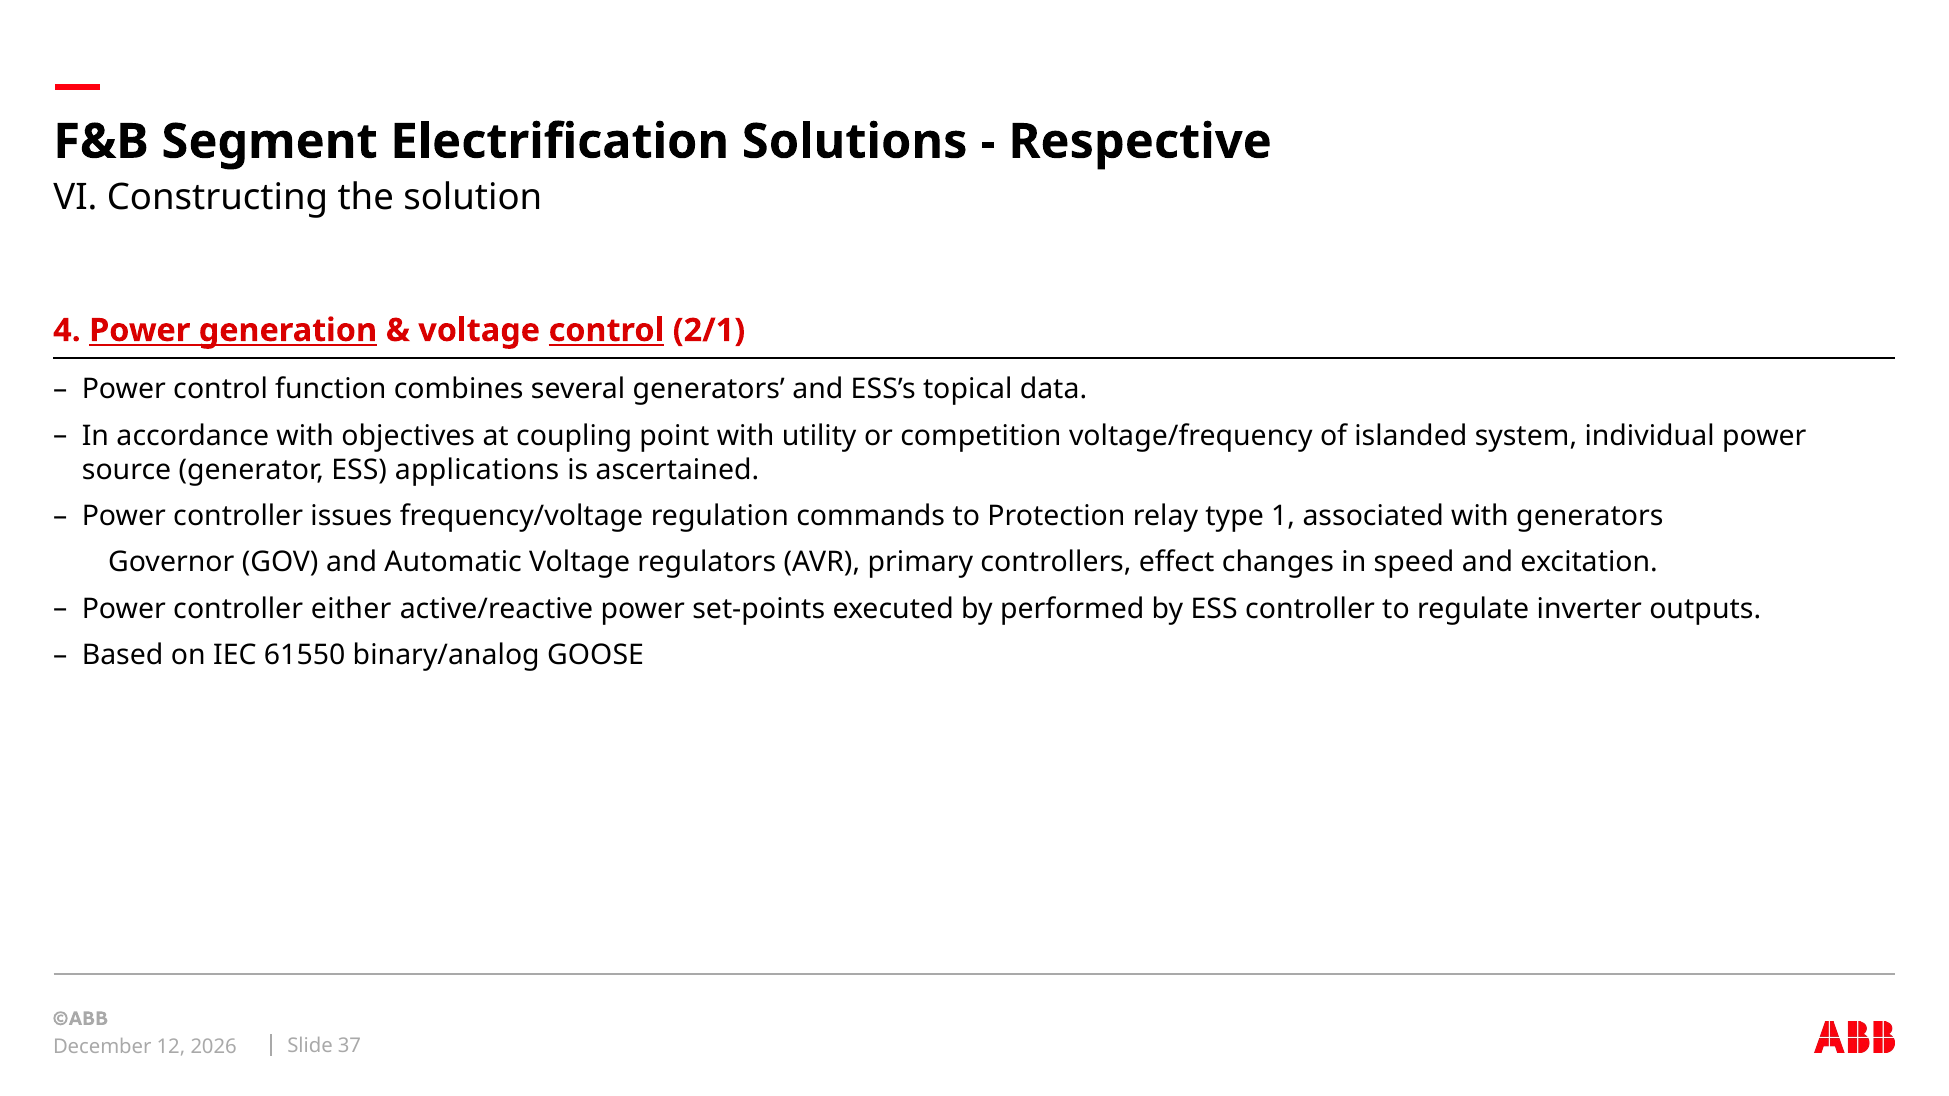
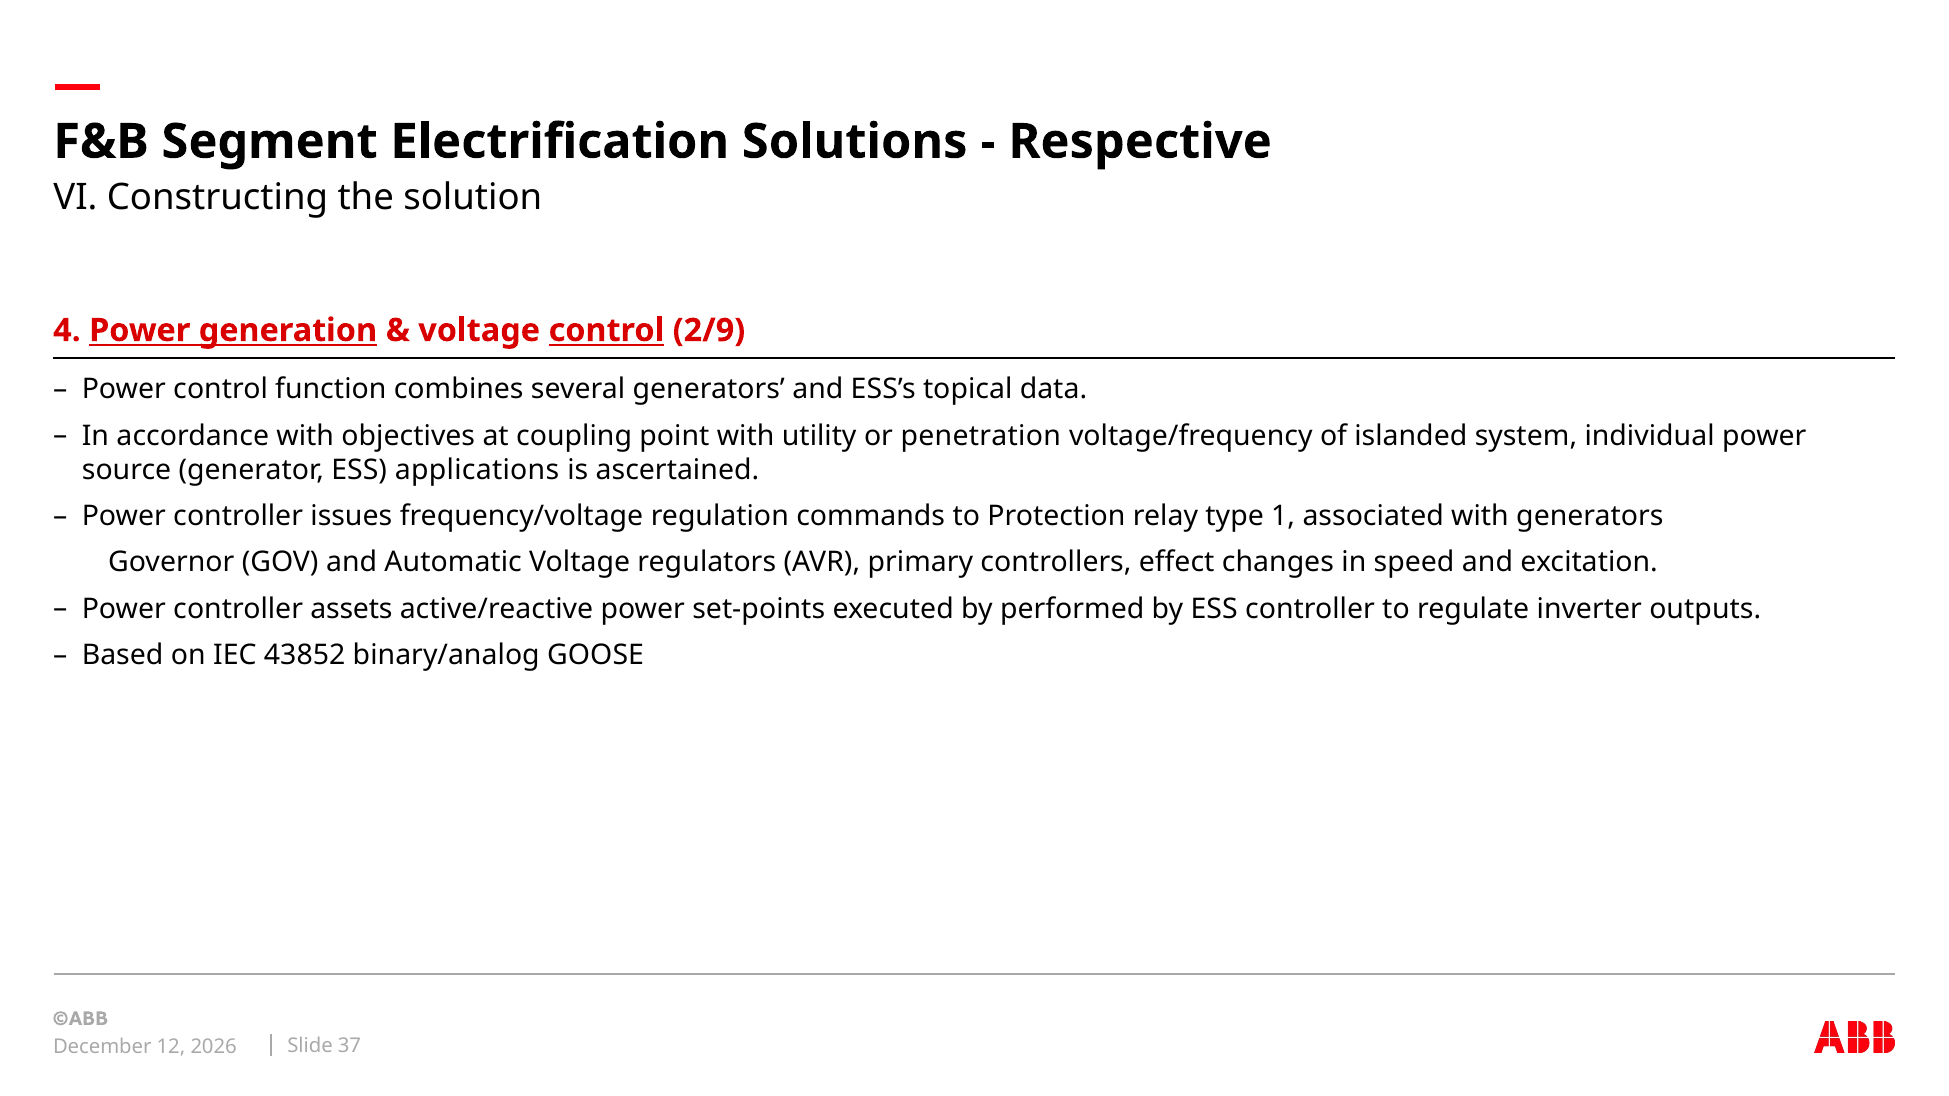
2/1: 2/1 -> 2/9 (709, 330)
competition: competition -> penetration (981, 436)
either: either -> assets (351, 609)
61550: 61550 -> 43852 (305, 655)
